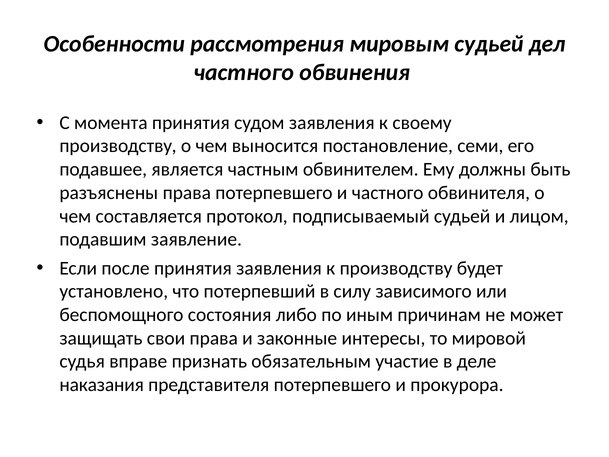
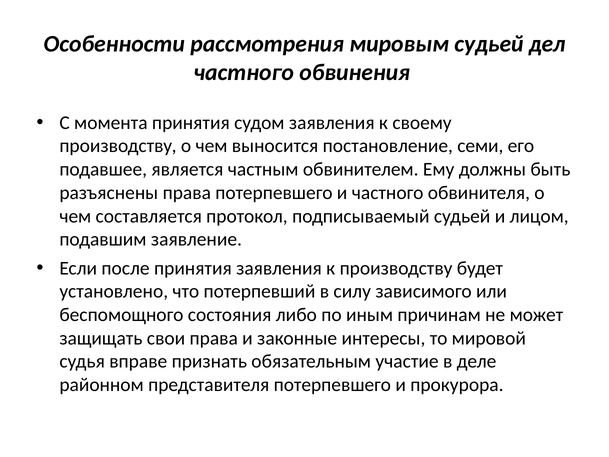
наказания: наказания -> районном (102, 385)
